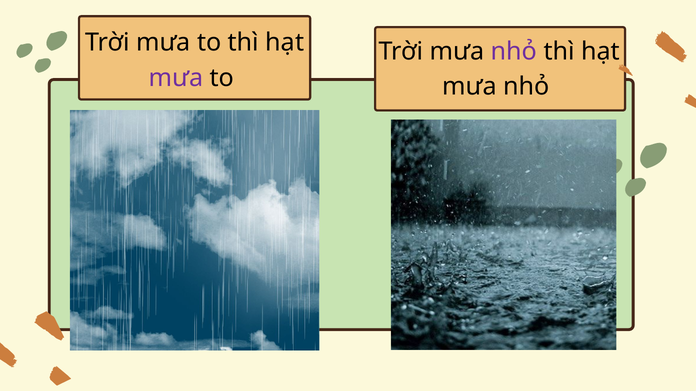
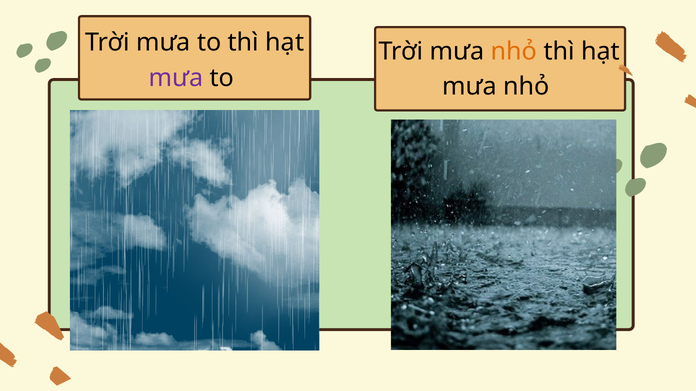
nhỏ colour: purple -> orange (514, 51)
